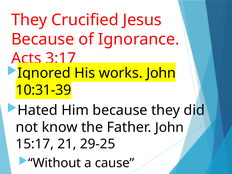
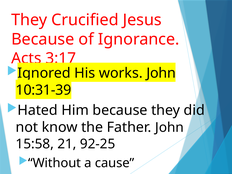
15:17: 15:17 -> 15:58 (35, 144)
29-25: 29-25 -> 92-25 (98, 144)
